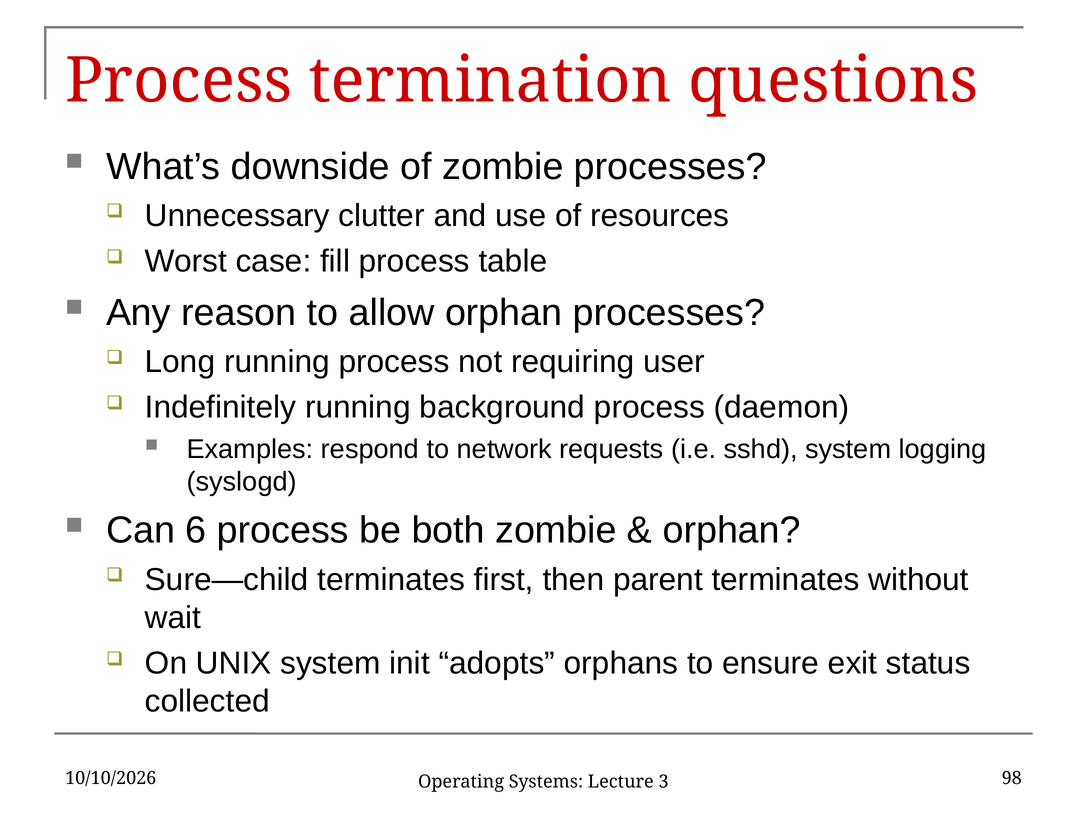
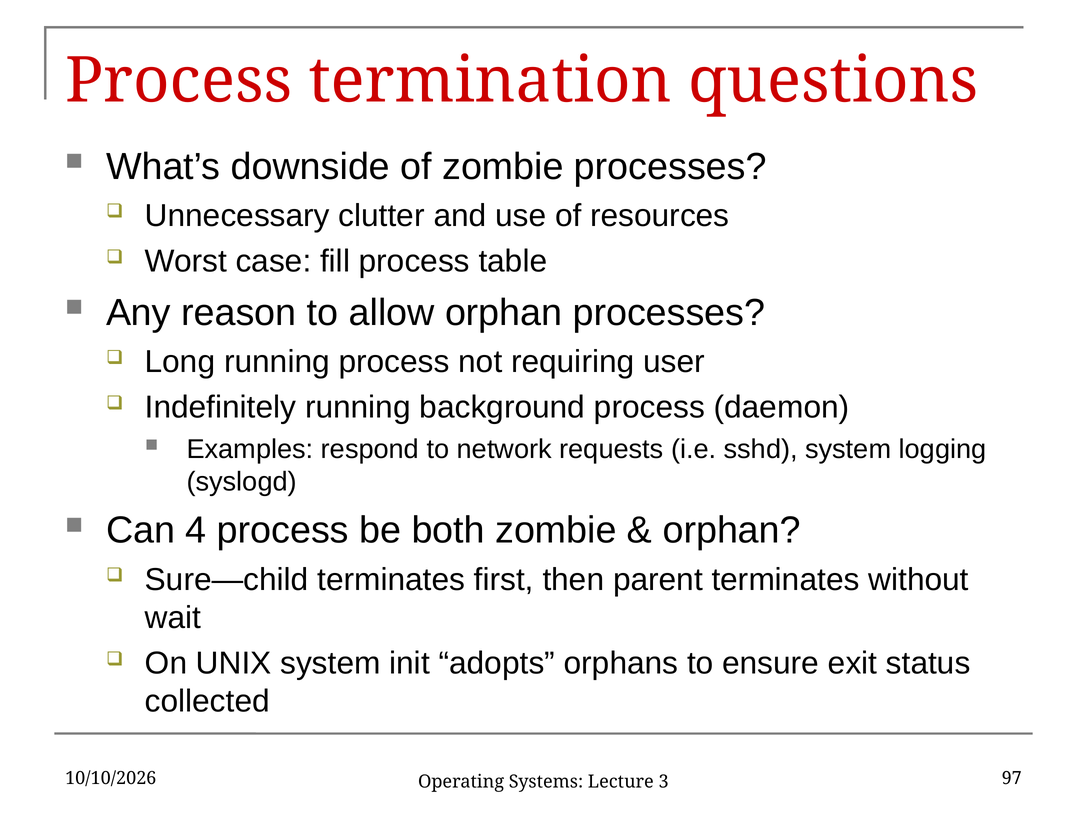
6: 6 -> 4 (196, 531)
98: 98 -> 97 (1012, 779)
